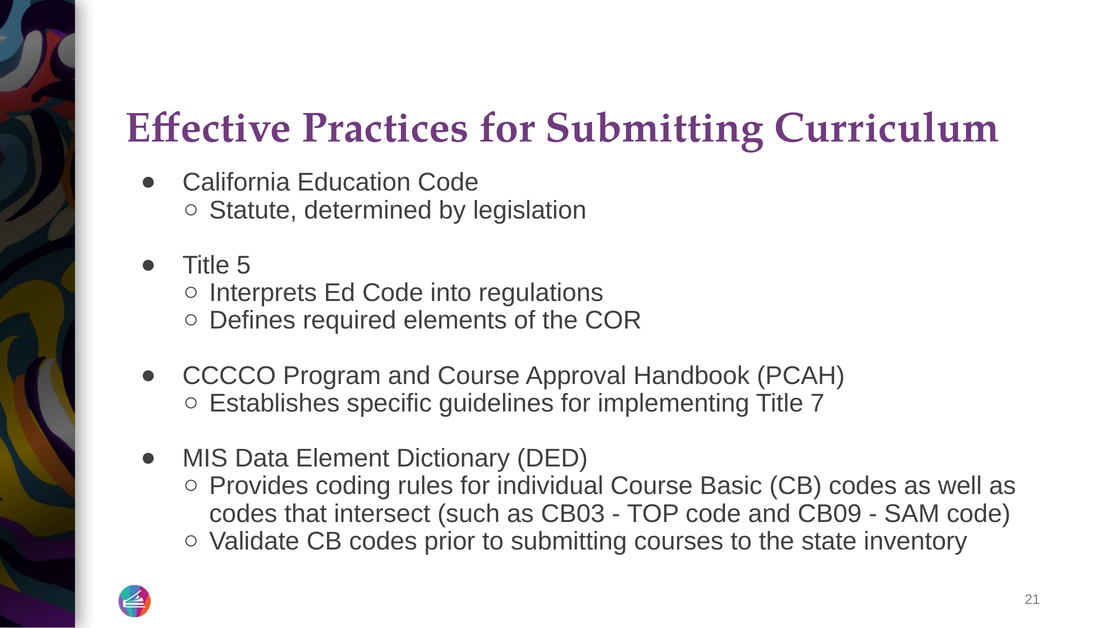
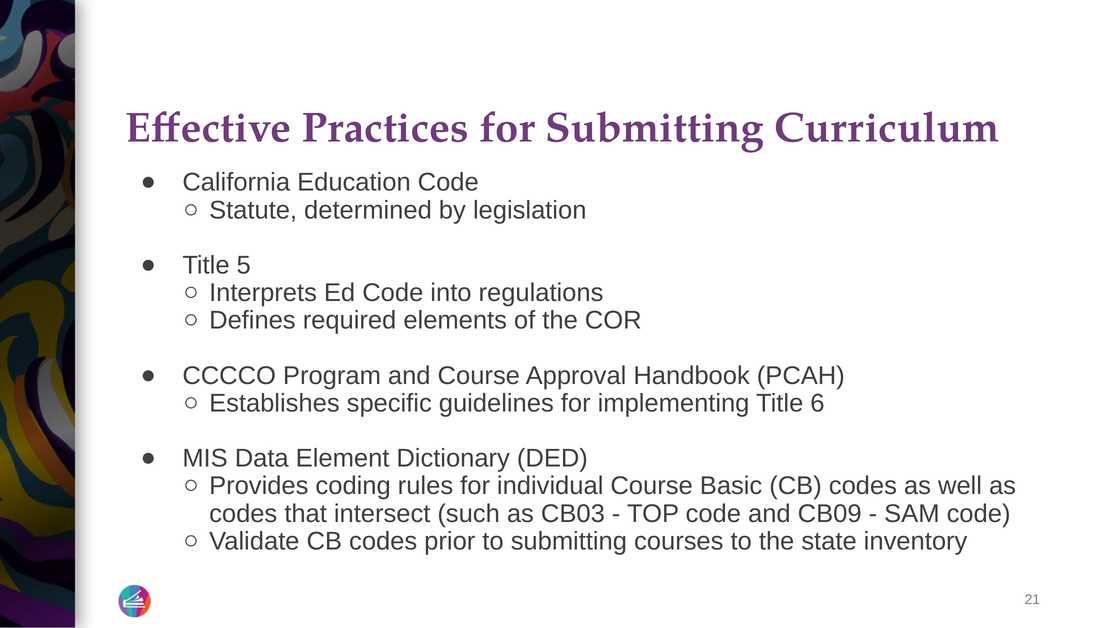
7: 7 -> 6 (817, 403)
